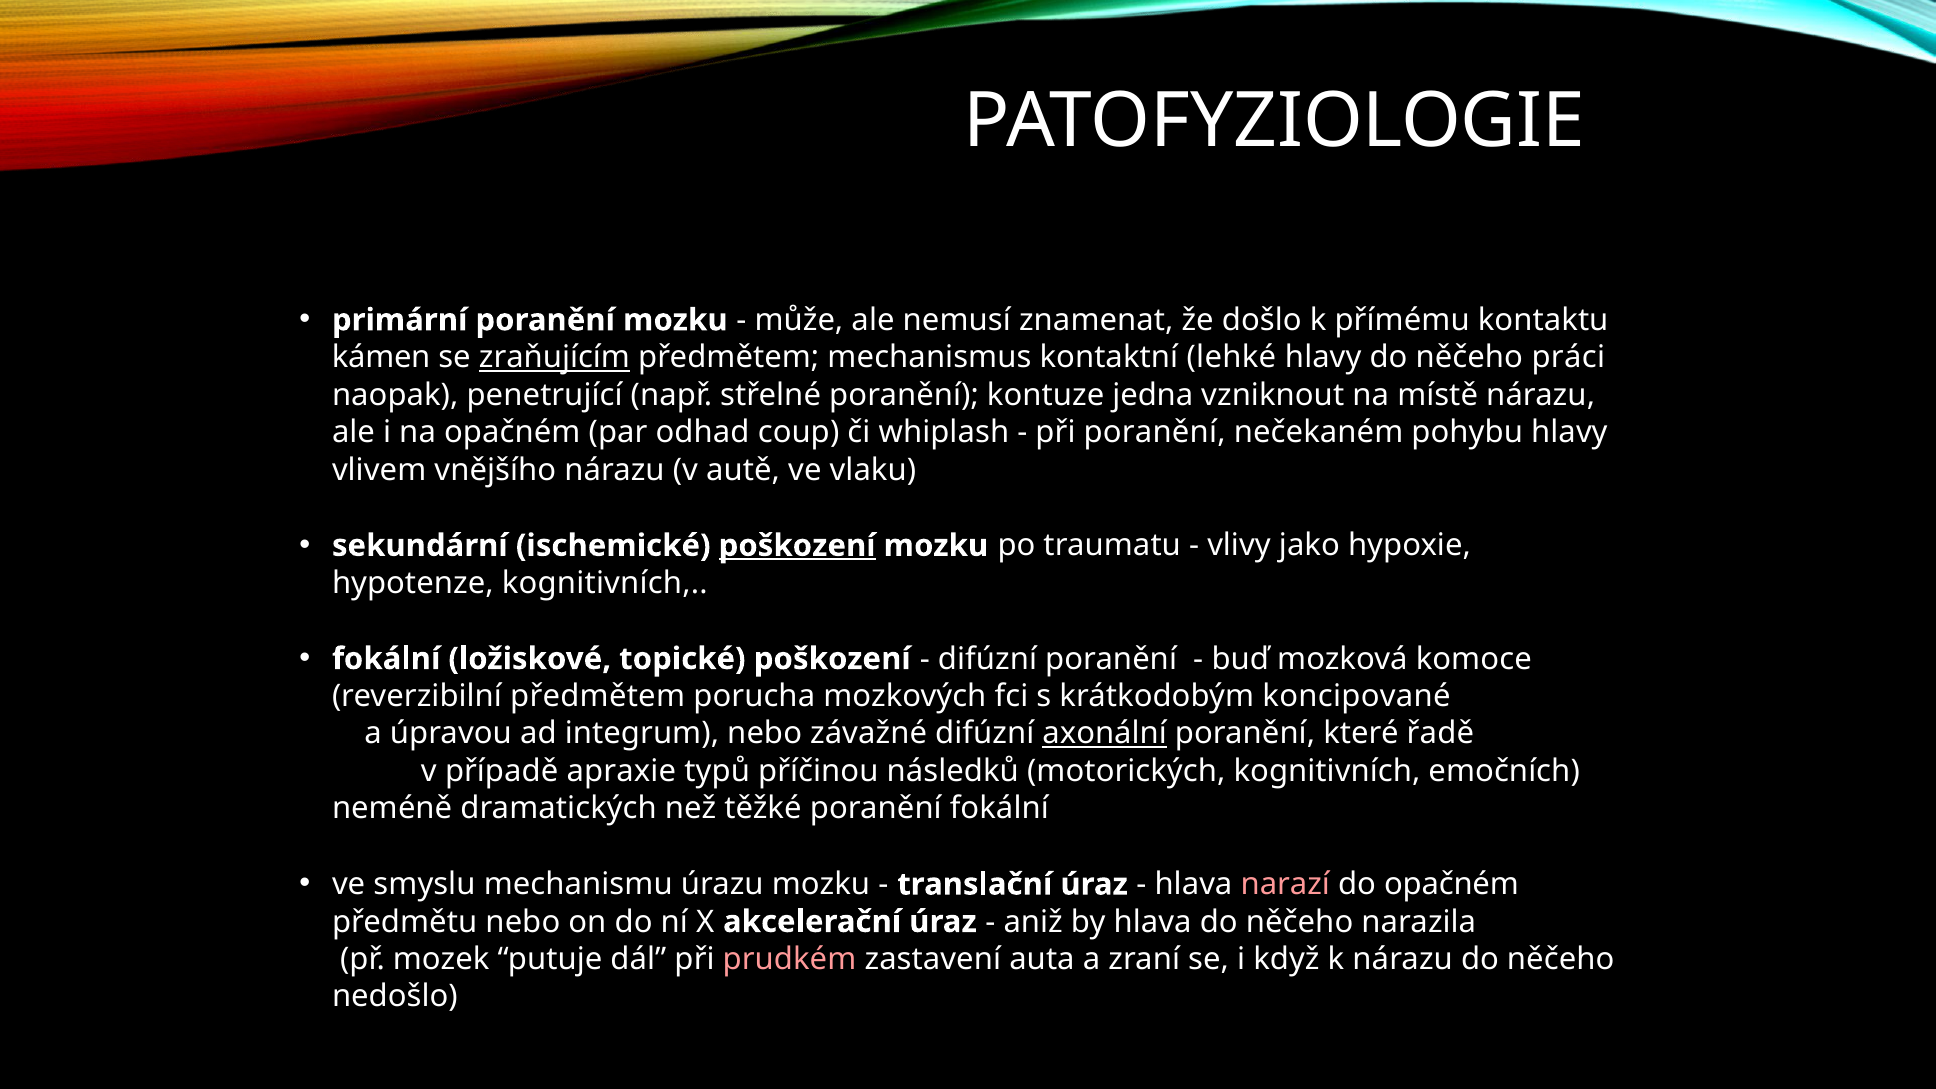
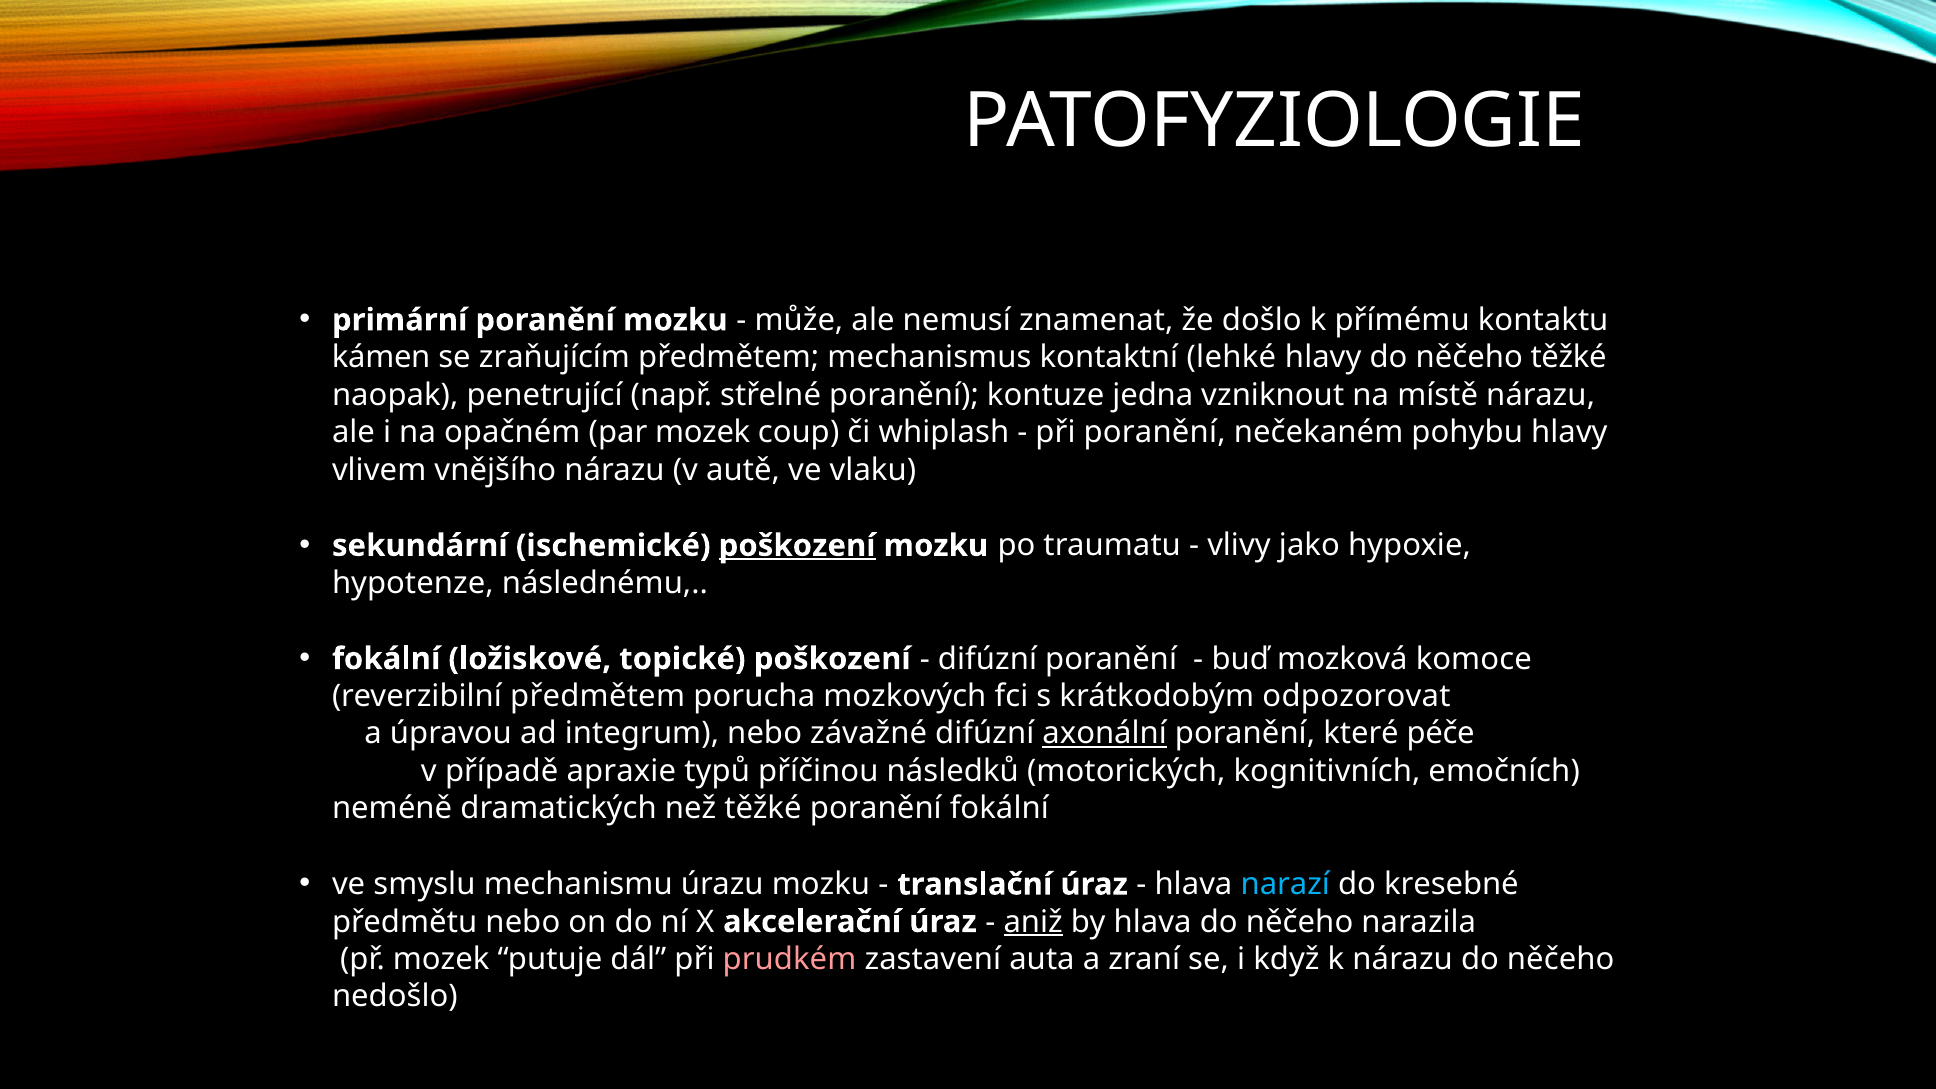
zraňujícím underline: present -> none (554, 358)
něčeho práci: práci -> těžké (1569, 358)
par odhad: odhad -> mozek (703, 432)
hypotenze kognitivních: kognitivních -> následnému (605, 583)
koncipované: koncipované -> odpozorovat (1357, 696)
řadě: řadě -> péče (1441, 734)
narazí colour: pink -> light blue (1285, 884)
do opačném: opačném -> kresebné (1451, 884)
aniž underline: none -> present (1033, 922)
